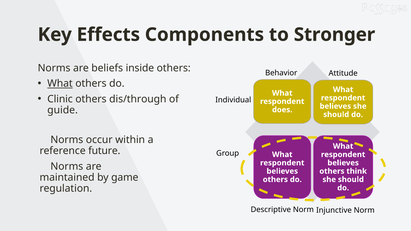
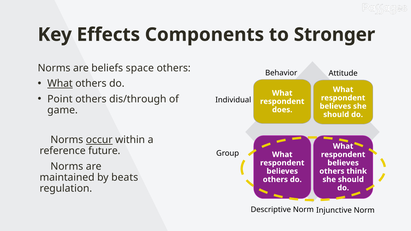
inside: inside -> space (140, 68)
Clinic: Clinic -> Point (60, 99)
guide: guide -> game (63, 110)
occur underline: none -> present (99, 140)
game: game -> beats (125, 178)
